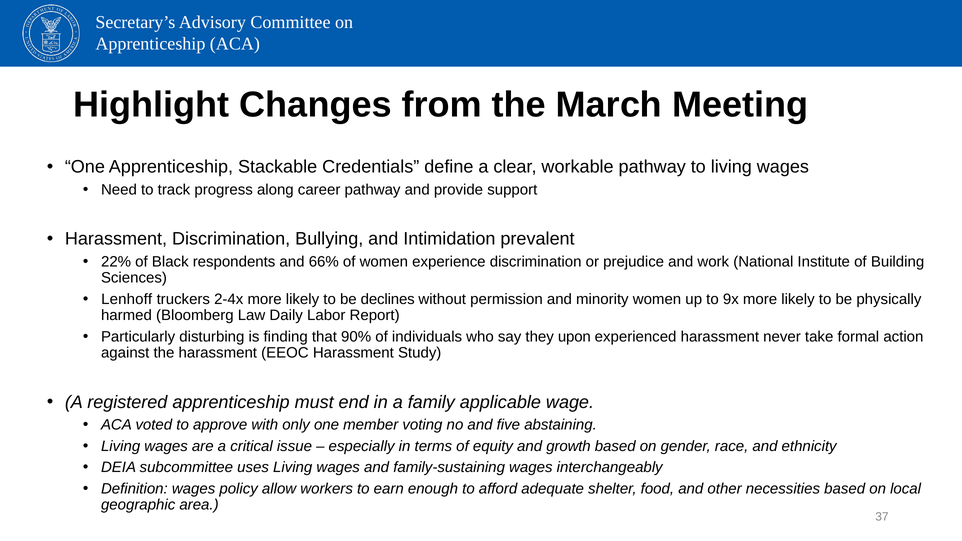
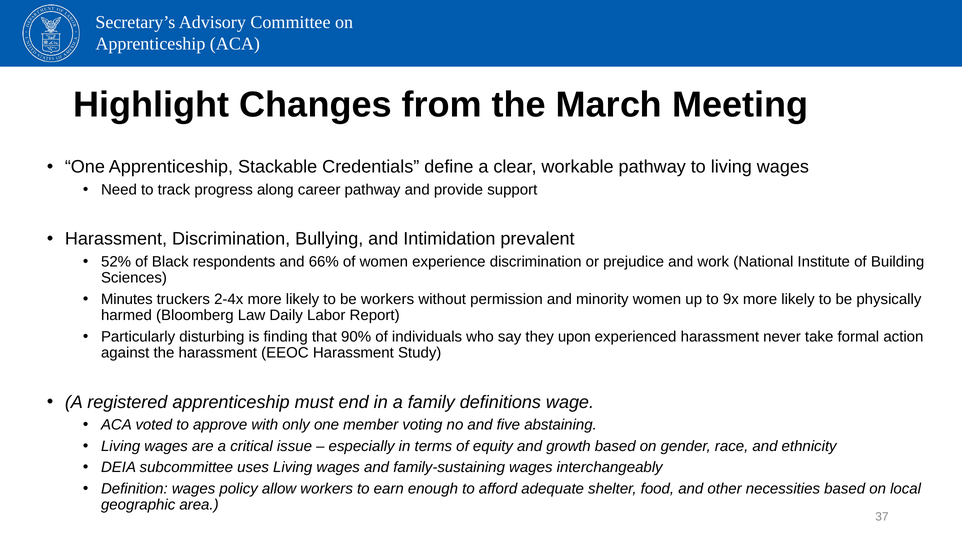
22%: 22% -> 52% (116, 262)
Lenhoff: Lenhoff -> Minutes (127, 299)
be declines: declines -> workers (388, 299)
applicable: applicable -> definitions (500, 402)
